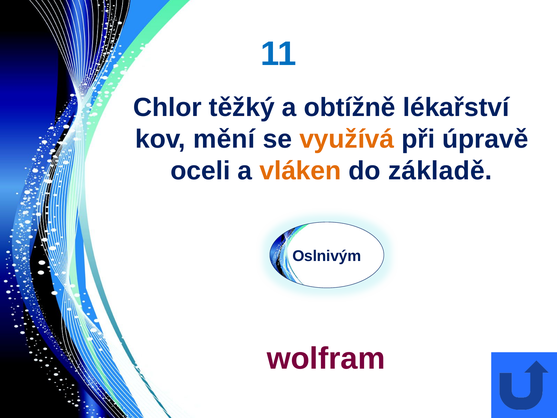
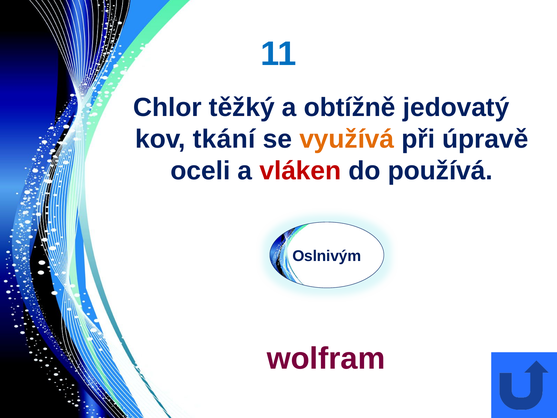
lékařství: lékařství -> jedovatý (456, 107)
mění: mění -> tkání (224, 139)
vláken colour: orange -> red (300, 171)
základě: základě -> používá (440, 171)
